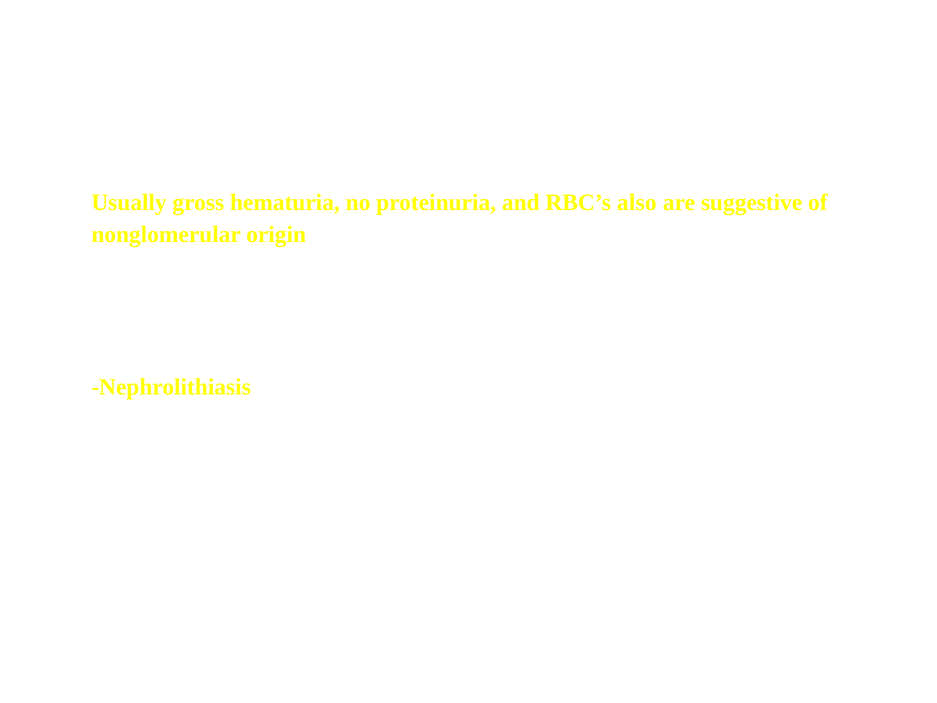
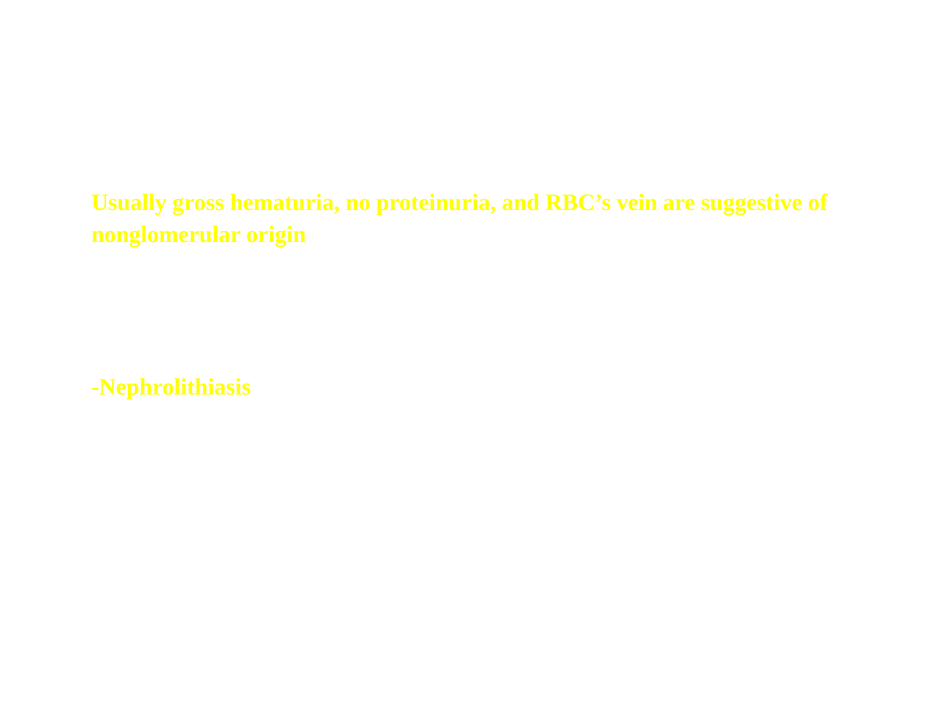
also: also -> vein (637, 203)
